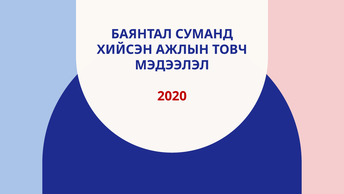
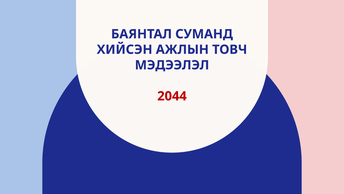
2020: 2020 -> 2044 (172, 96)
